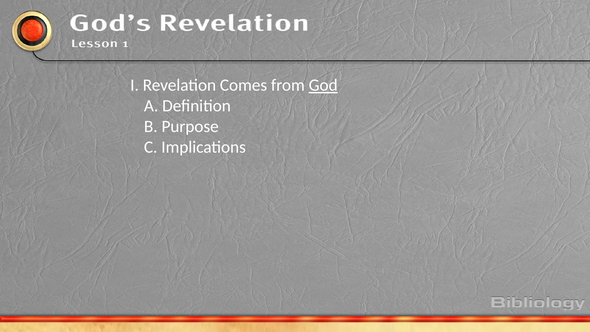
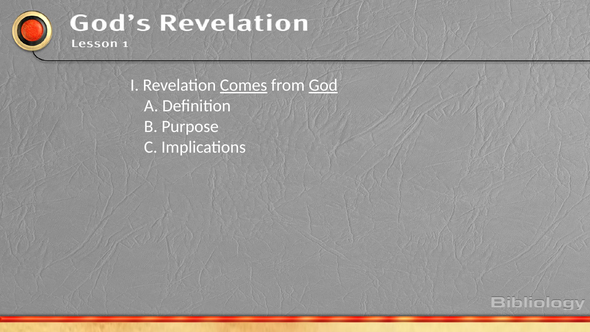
Comes underline: none -> present (244, 85)
